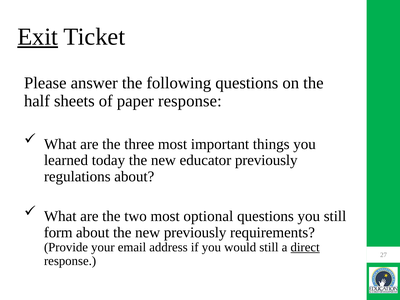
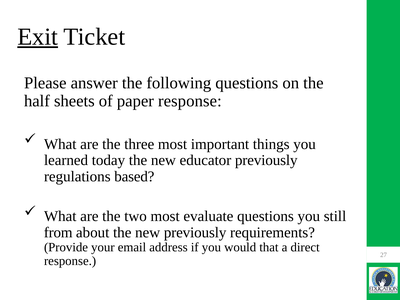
regulations about: about -> based (134, 176)
optional: optional -> evaluate (208, 216)
form: form -> from (58, 233)
would still: still -> that (269, 247)
direct underline: present -> none (305, 247)
